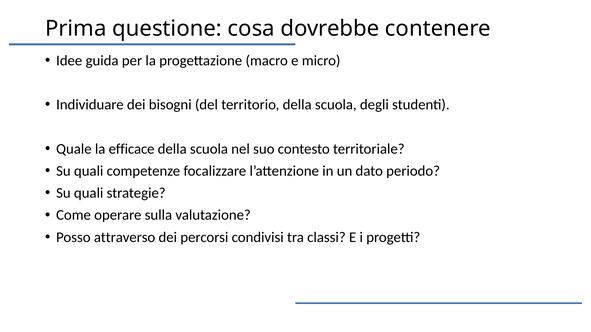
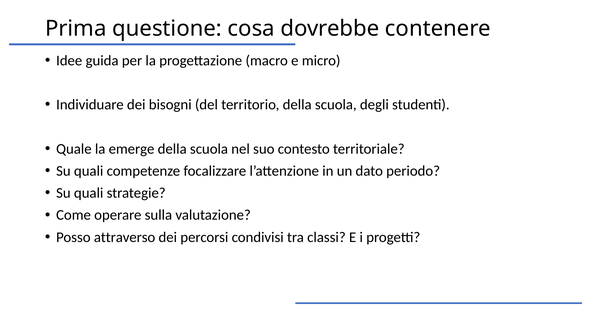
efficace: efficace -> emerge (132, 149)
